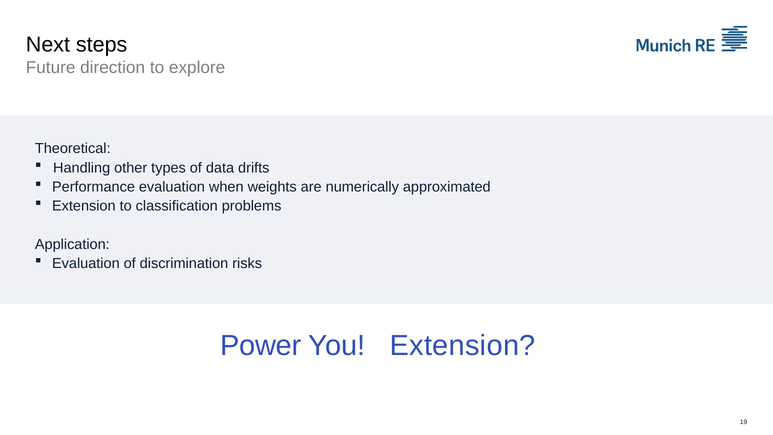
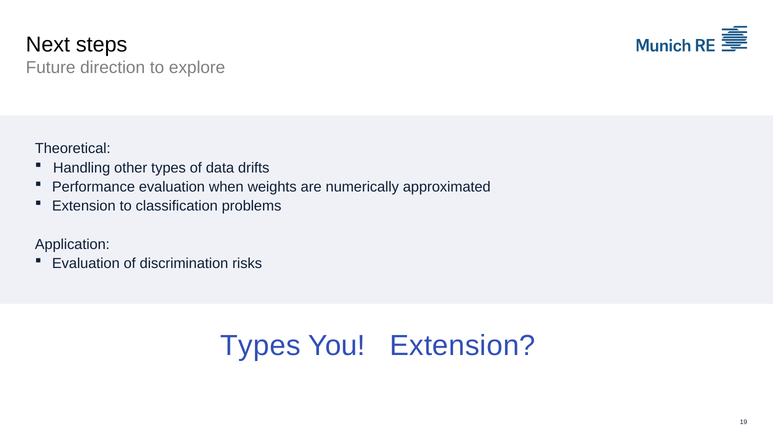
Power: Power -> Types (260, 346)
